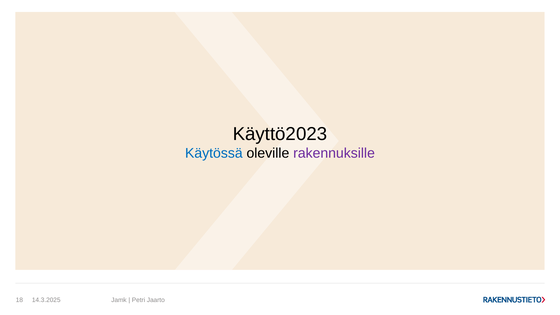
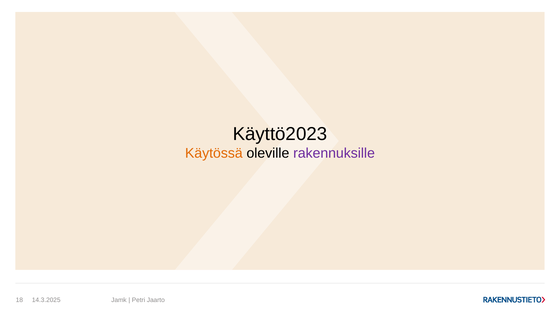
Käytössä colour: blue -> orange (214, 153)
